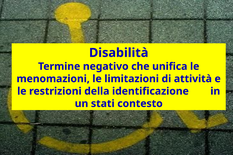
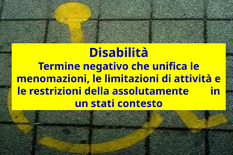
identificazione: identificazione -> assolutamente (150, 91)
